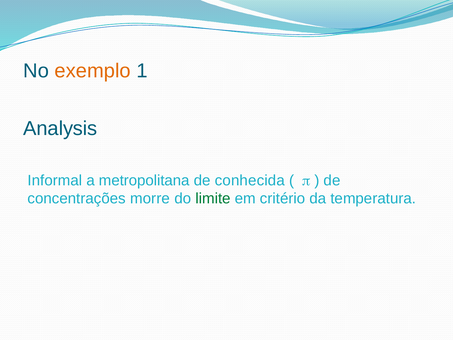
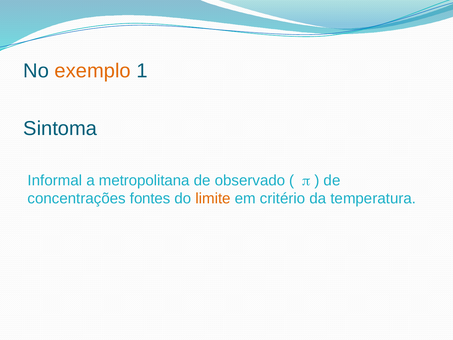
Analysis: Analysis -> Sintoma (60, 129)
conhecida: conhecida -> observado (250, 180)
morre: morre -> fontes (150, 198)
limite colour: green -> orange (213, 198)
